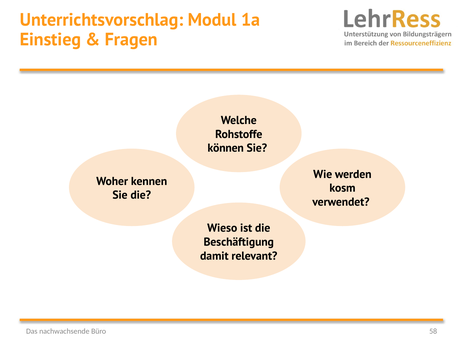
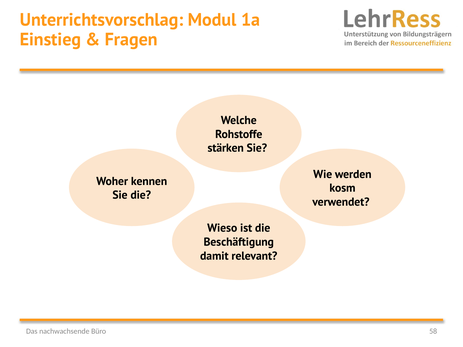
können: können -> stärken (226, 148)
